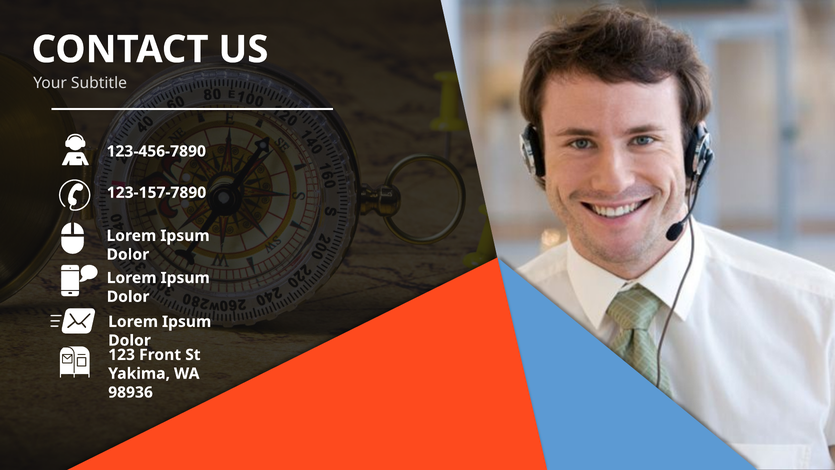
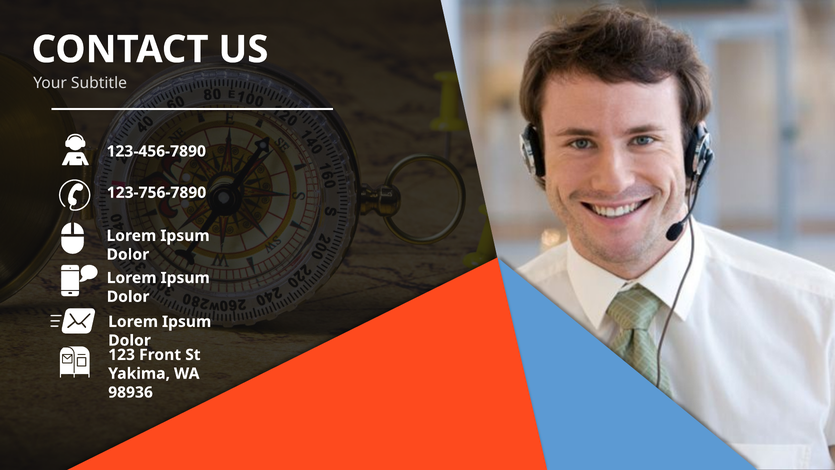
123-157-7890: 123-157-7890 -> 123-756-7890 (157, 193)
